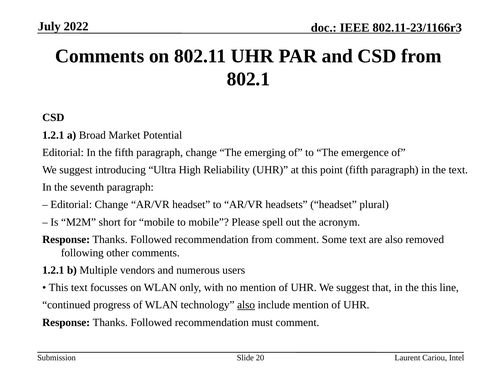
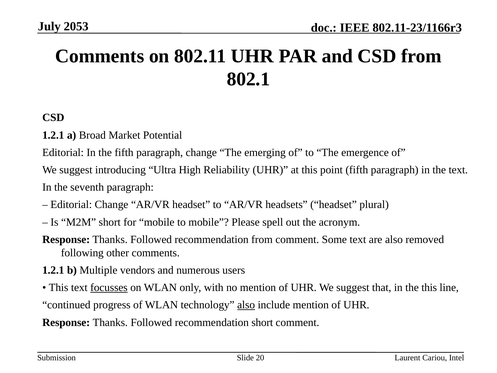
2022: 2022 -> 2053 (76, 26)
focusses underline: none -> present (109, 287)
recommendation must: must -> short (262, 322)
